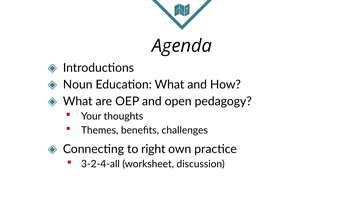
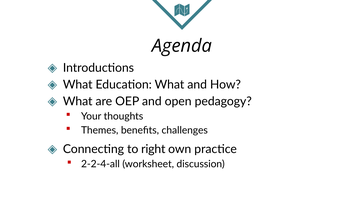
Noun: Noun -> What (78, 84)
3-2-4-all: 3-2-4-all -> 2-2-4-all (100, 164)
